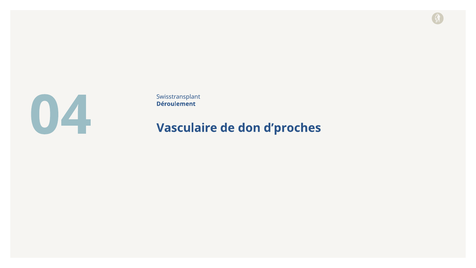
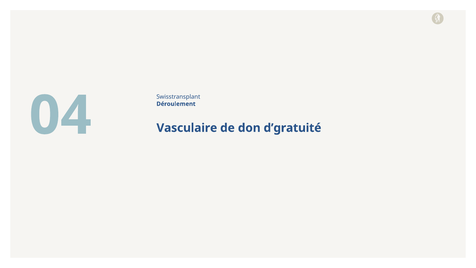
d’proches: d’proches -> d’gratuité (292, 128)
